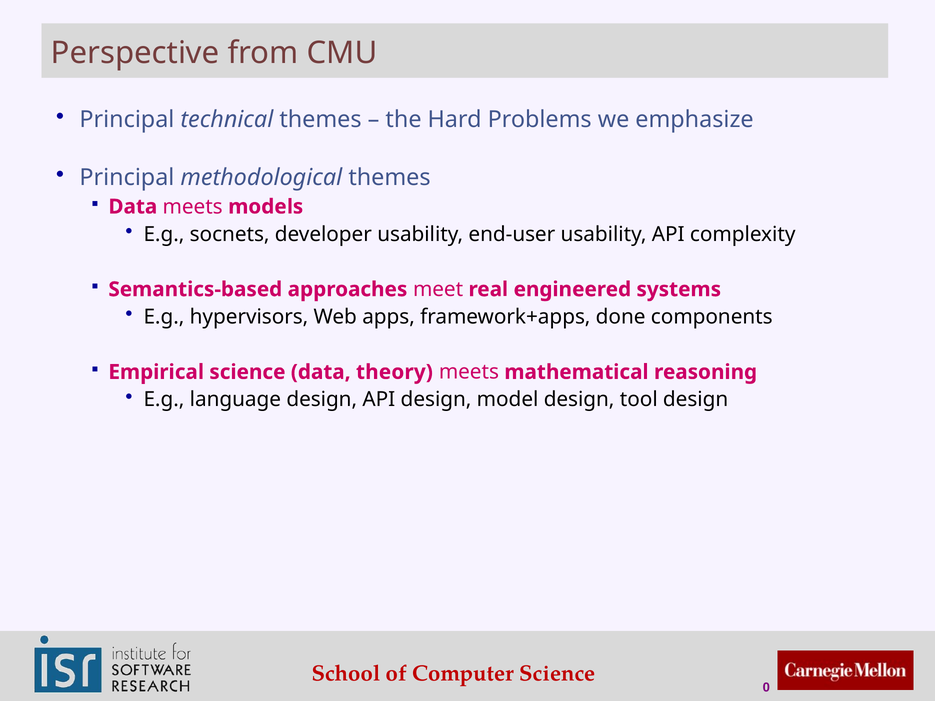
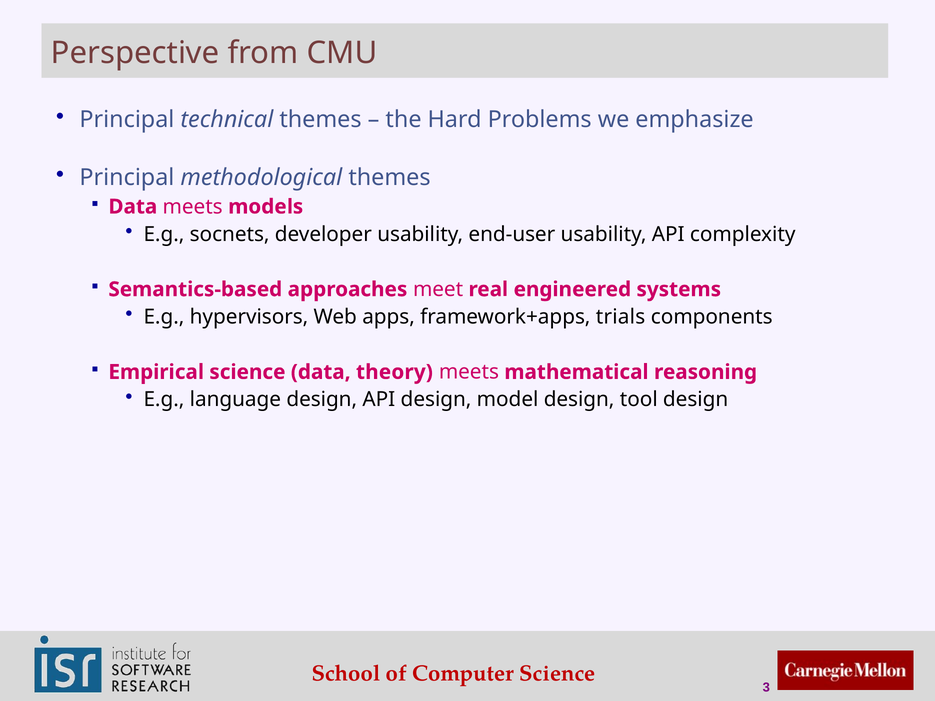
done: done -> trials (621, 317)
0: 0 -> 3 (766, 688)
